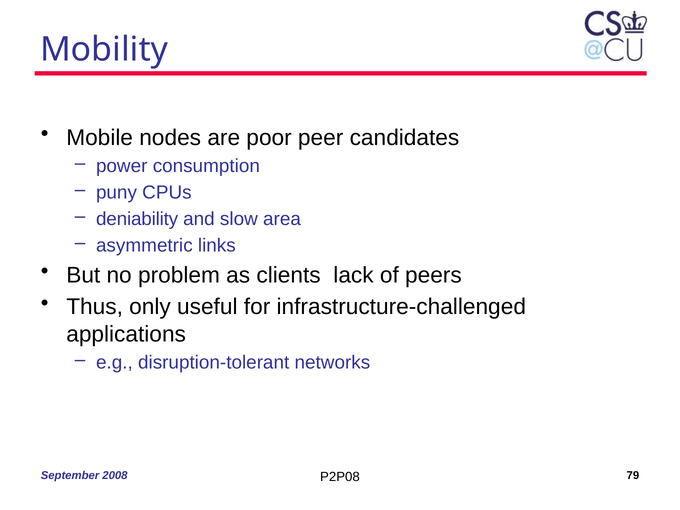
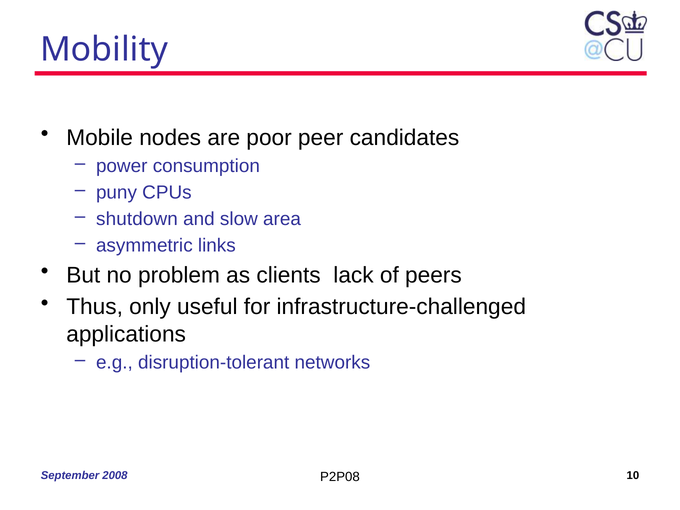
deniability: deniability -> shutdown (137, 219)
79: 79 -> 10 (633, 475)
